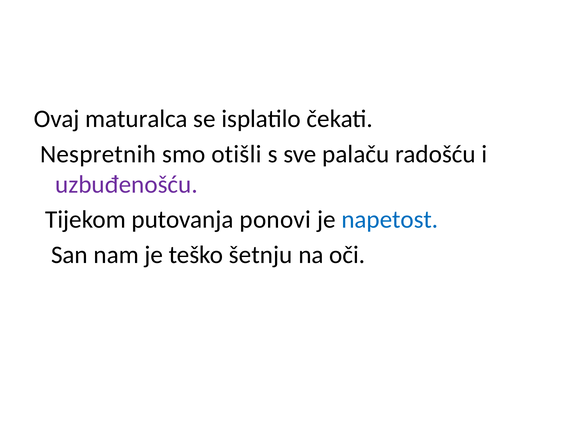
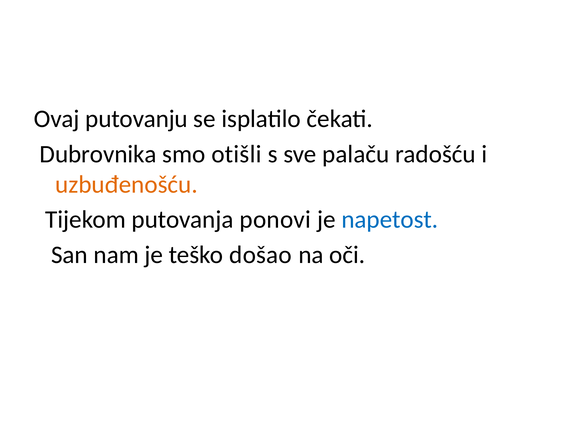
maturalca: maturalca -> putovanju (137, 119)
Nespretnih: Nespretnih -> Dubrovnika (98, 154)
uzbuđenošću colour: purple -> orange (126, 184)
šetnju: šetnju -> došao (261, 255)
